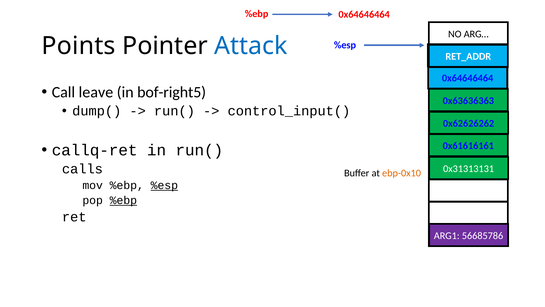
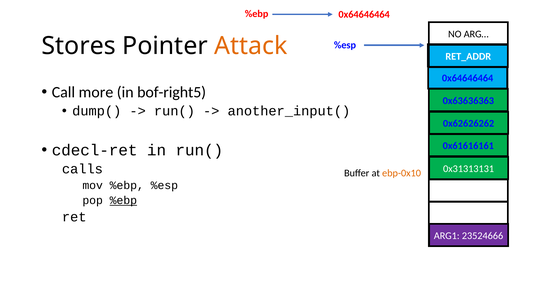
Points: Points -> Stores (79, 46)
Attack colour: blue -> orange (251, 46)
leave: leave -> more (96, 92)
control_input(: control_input( -> another_input( (289, 111)
callq-ret: callq-ret -> cdecl-ret (95, 150)
%esp underline: present -> none (164, 185)
56685786: 56685786 -> 23524666 (483, 235)
